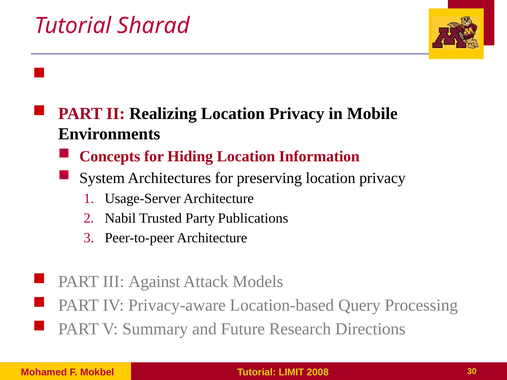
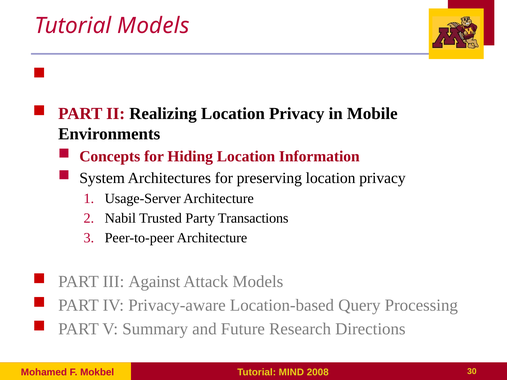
Tutorial Sharad: Sharad -> Models (153, 26)
Publications: Publications -> Transactions (253, 218)
LIMIT: LIMIT -> MIND (291, 372)
